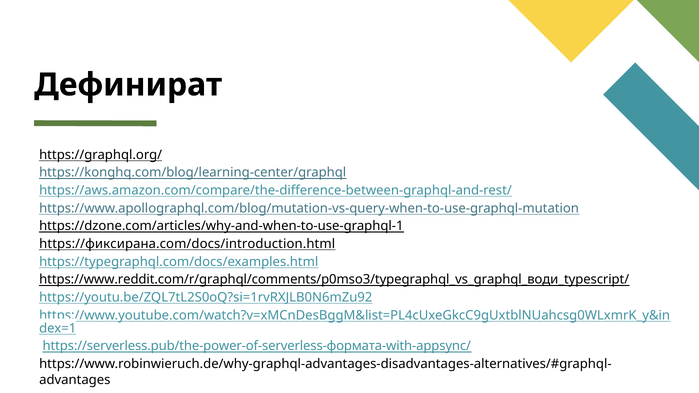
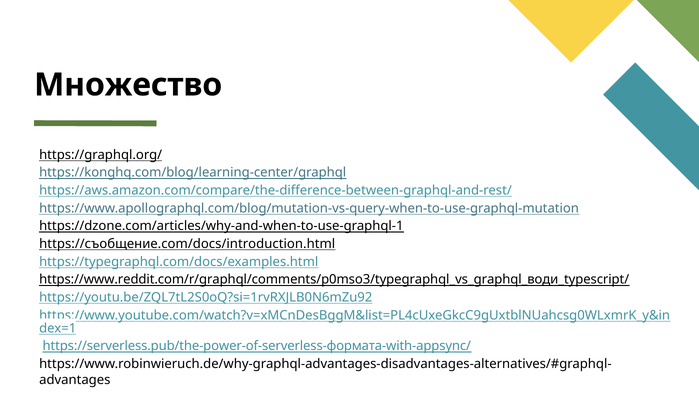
Дефинират: Дефинират -> Множество (128, 85)
https://фиксирана.com/docs/introduction.html: https://фиксирана.com/docs/introduction.html -> https://съобщение.com/docs/introduction.html (187, 244)
